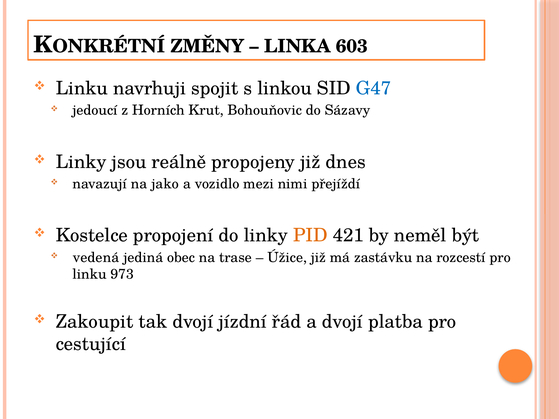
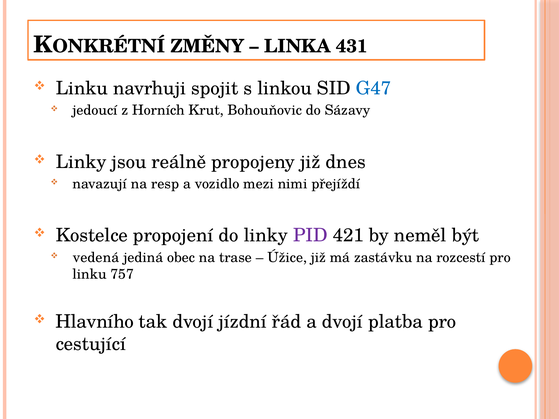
603: 603 -> 431 (352, 46)
jako: jako -> resp (165, 184)
PID colour: orange -> purple (310, 236)
973: 973 -> 757 (122, 274)
Zakoupit: Zakoupit -> Hlavního (95, 322)
